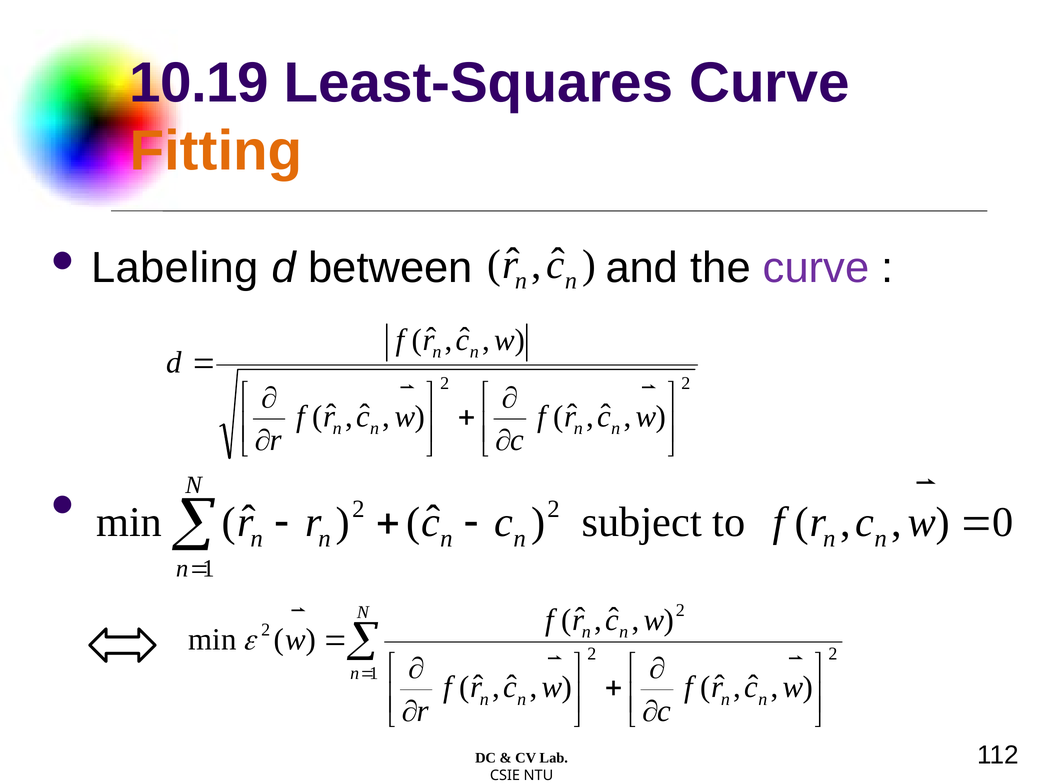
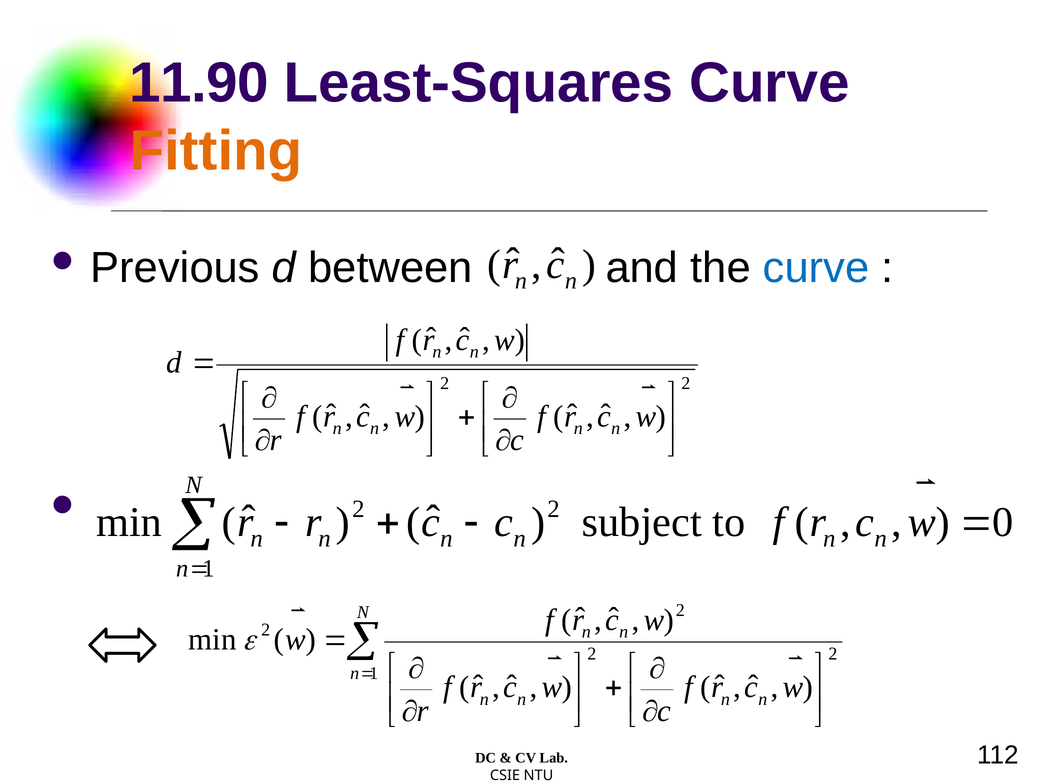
10.19: 10.19 -> 11.90 (199, 83)
Labeling: Labeling -> Previous (175, 268)
curve colour: purple -> blue (816, 268)
